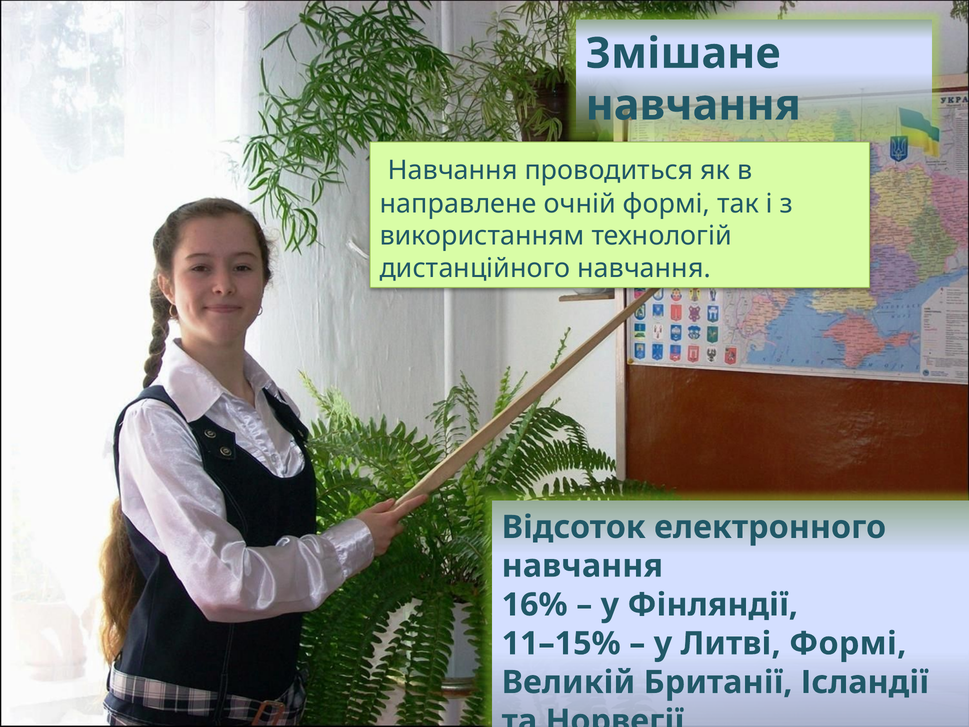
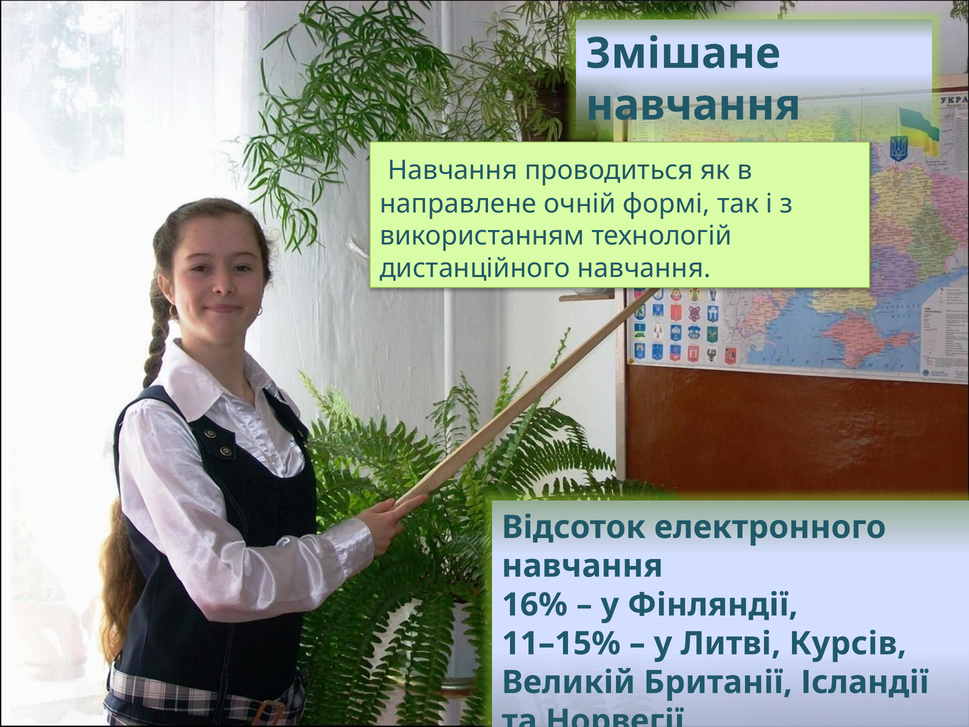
Литві Формі: Формі -> Курсів (848, 643)
